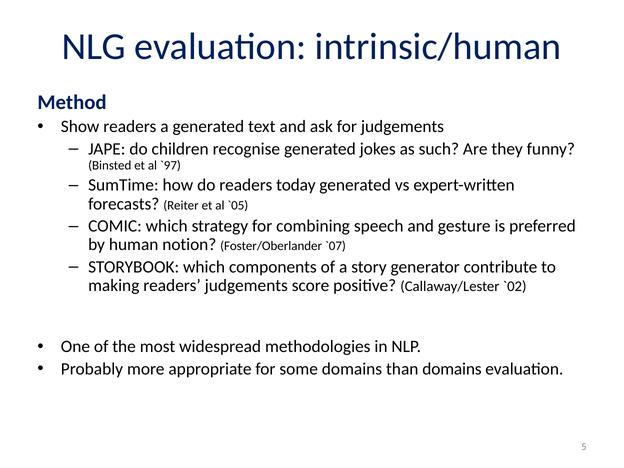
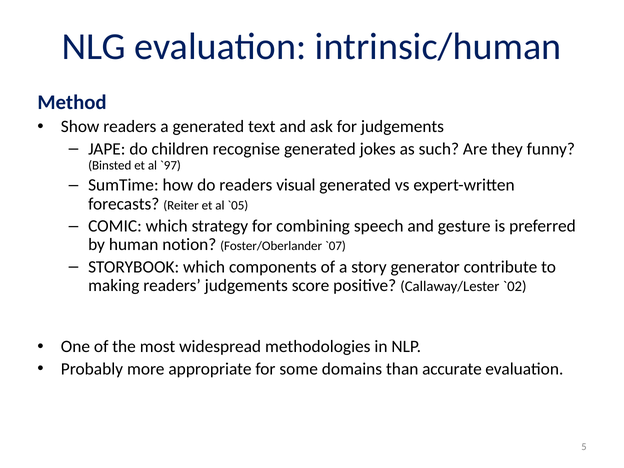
today: today -> visual (296, 185)
than domains: domains -> accurate (452, 369)
